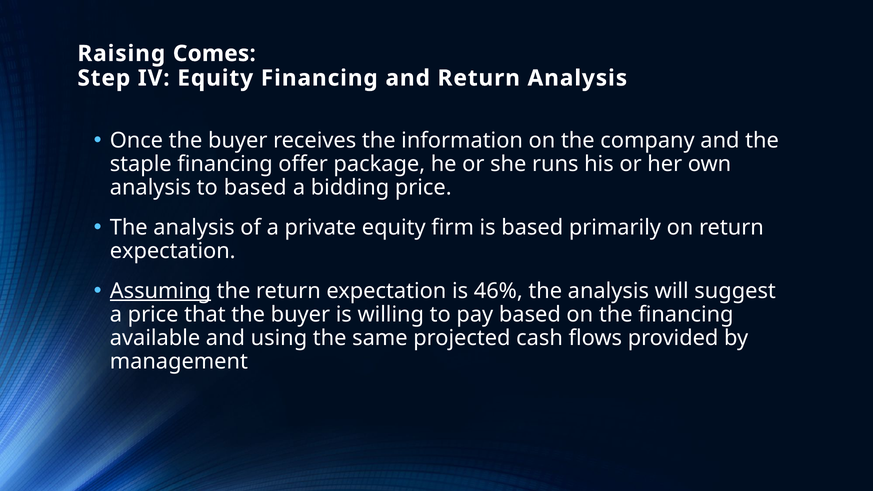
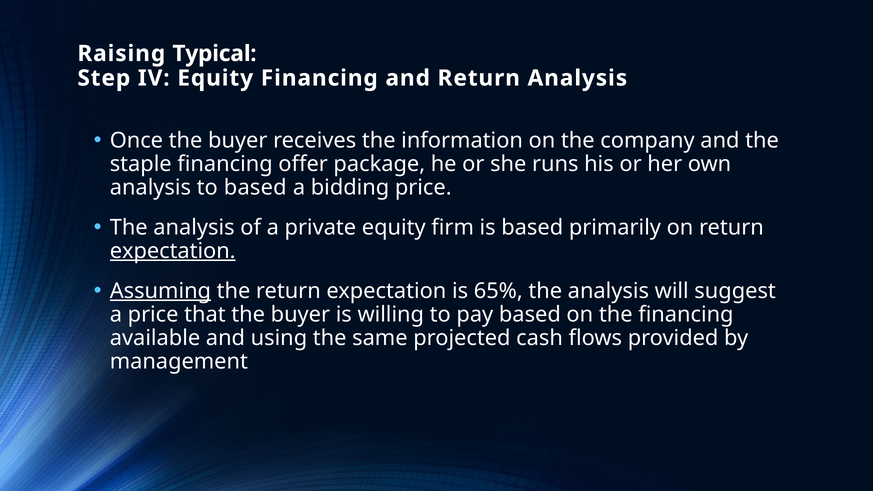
Comes: Comes -> Typical (215, 54)
expectation underline: none -> present (173, 251)
46%: 46% -> 65% (498, 291)
